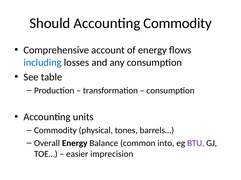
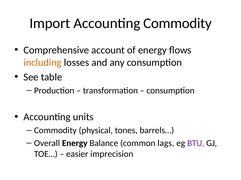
Should: Should -> Import (50, 23)
including colour: blue -> orange (43, 63)
into: into -> lags (166, 144)
